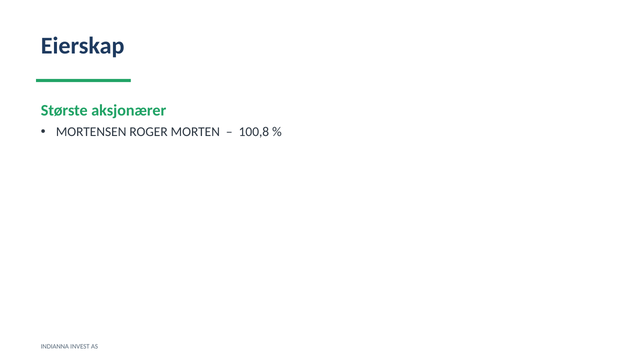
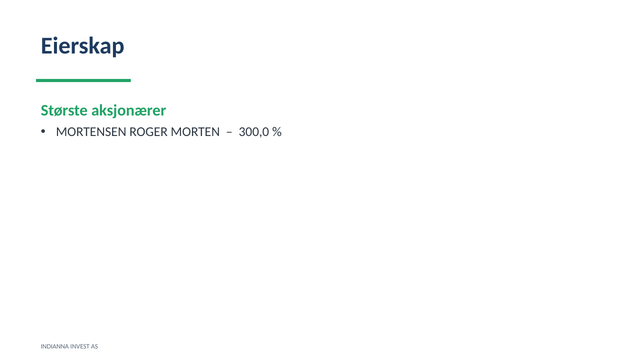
100,8: 100,8 -> 300,0 (254, 132)
